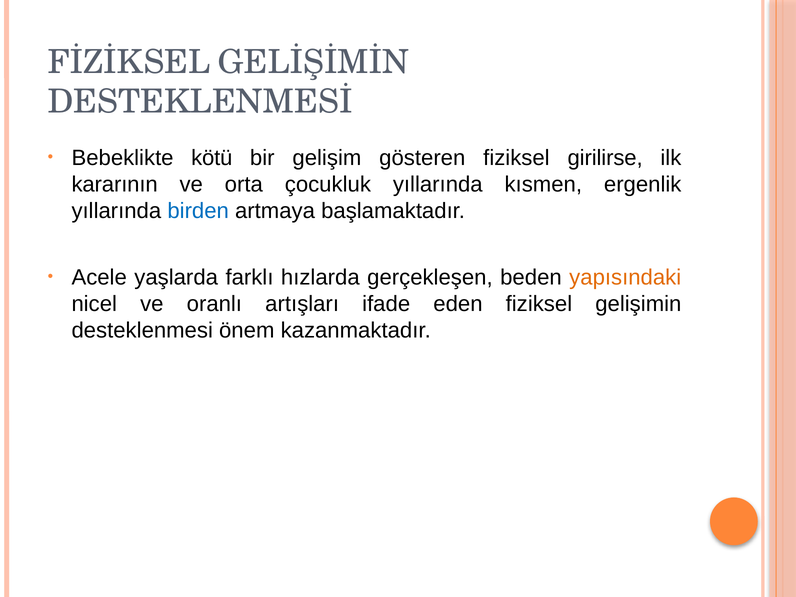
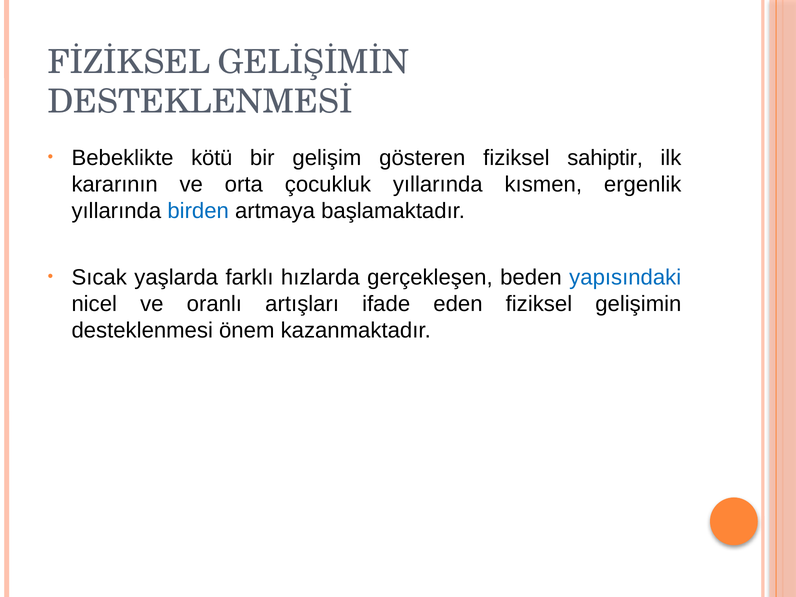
girilirse: girilirse -> sahiptir (605, 158)
Acele: Acele -> Sıcak (99, 278)
yapısındaki colour: orange -> blue (625, 278)
